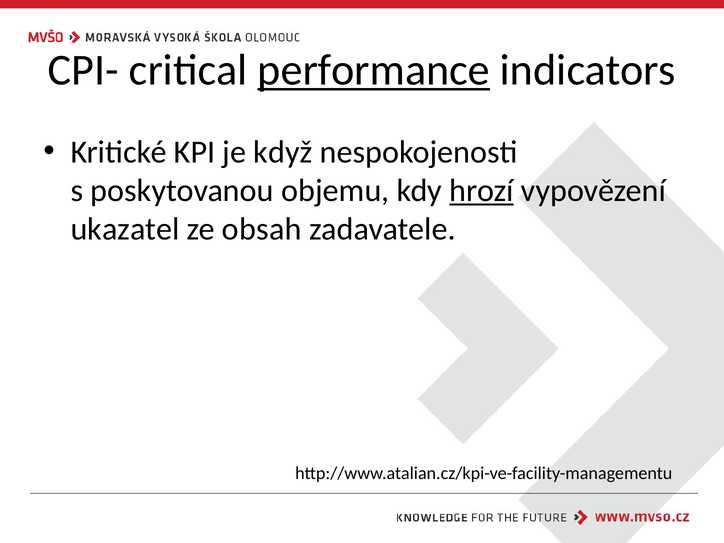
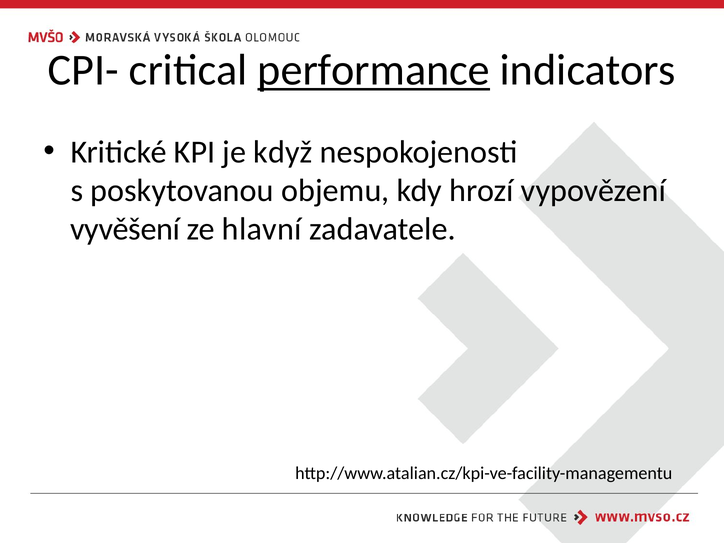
hrozí underline: present -> none (482, 191)
ukazatel: ukazatel -> vyvěšení (125, 229)
obsah: obsah -> hlavní (262, 229)
